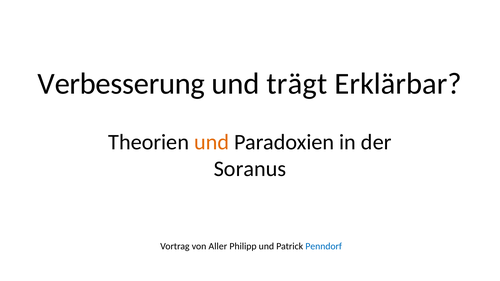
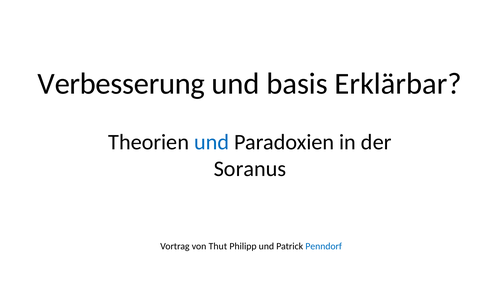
trägt: trägt -> basis (297, 84)
und colour: orange -> blue (212, 142)
Aller: Aller -> Thut (218, 247)
